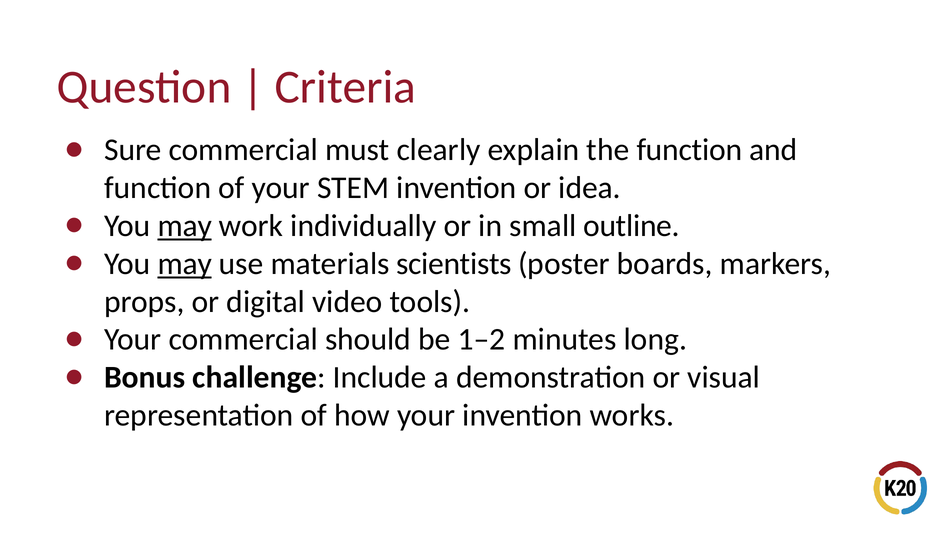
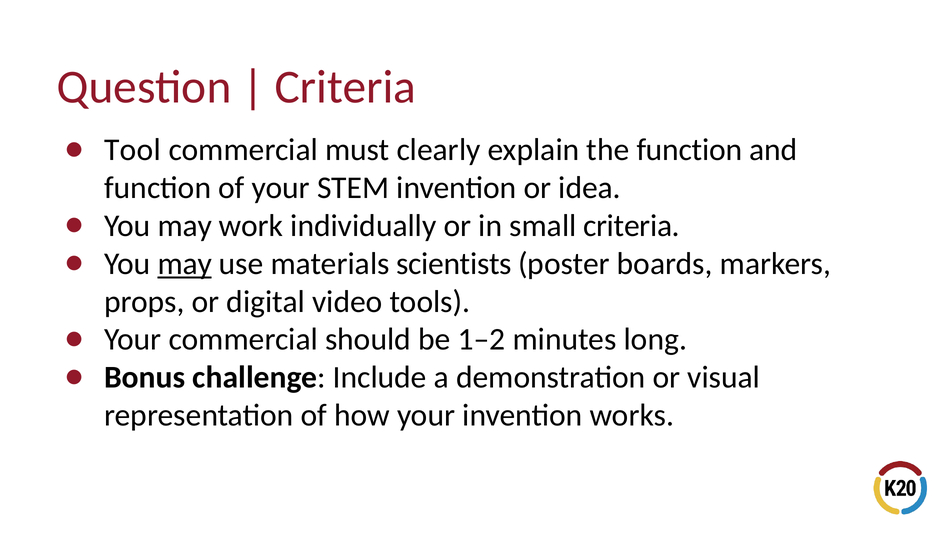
Sure: Sure -> Tool (133, 150)
may underline: present -> none (185, 226)
small outline: outline -> criteria (632, 226)
